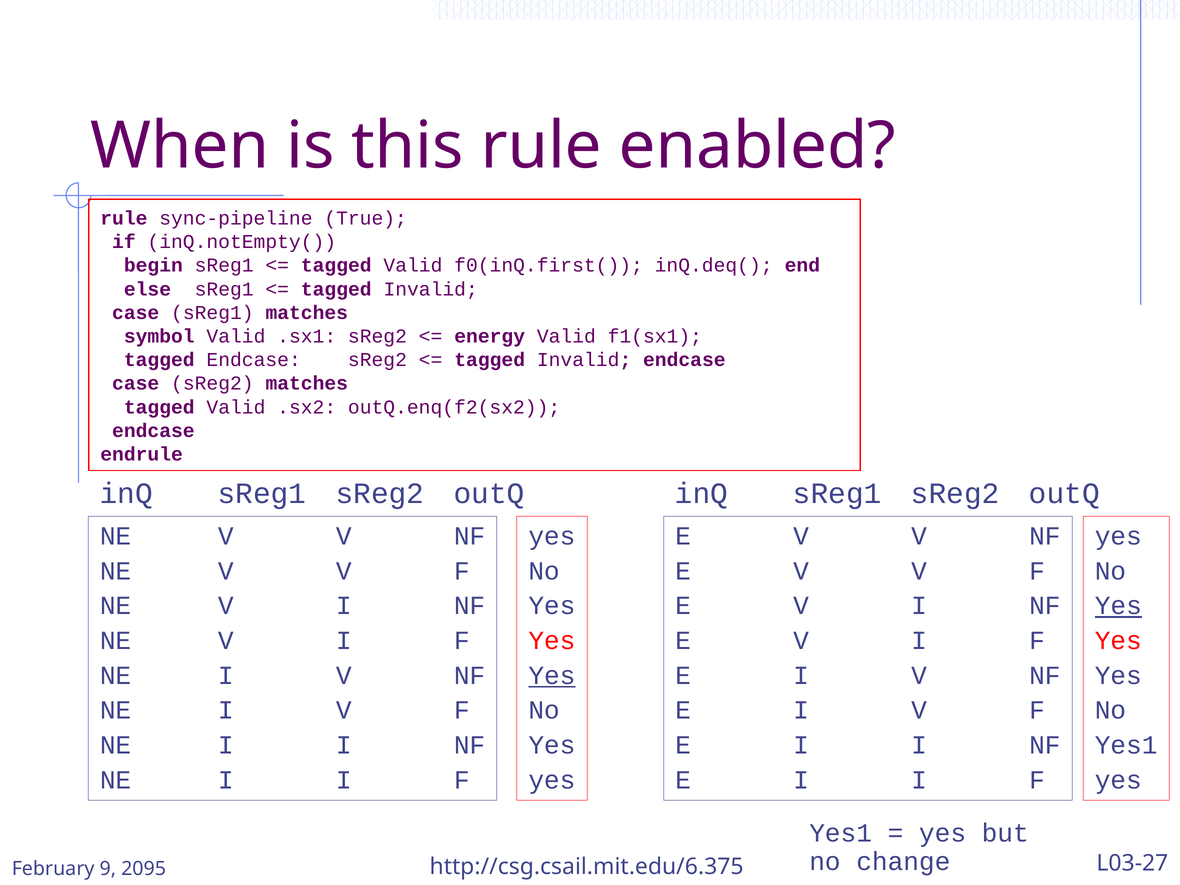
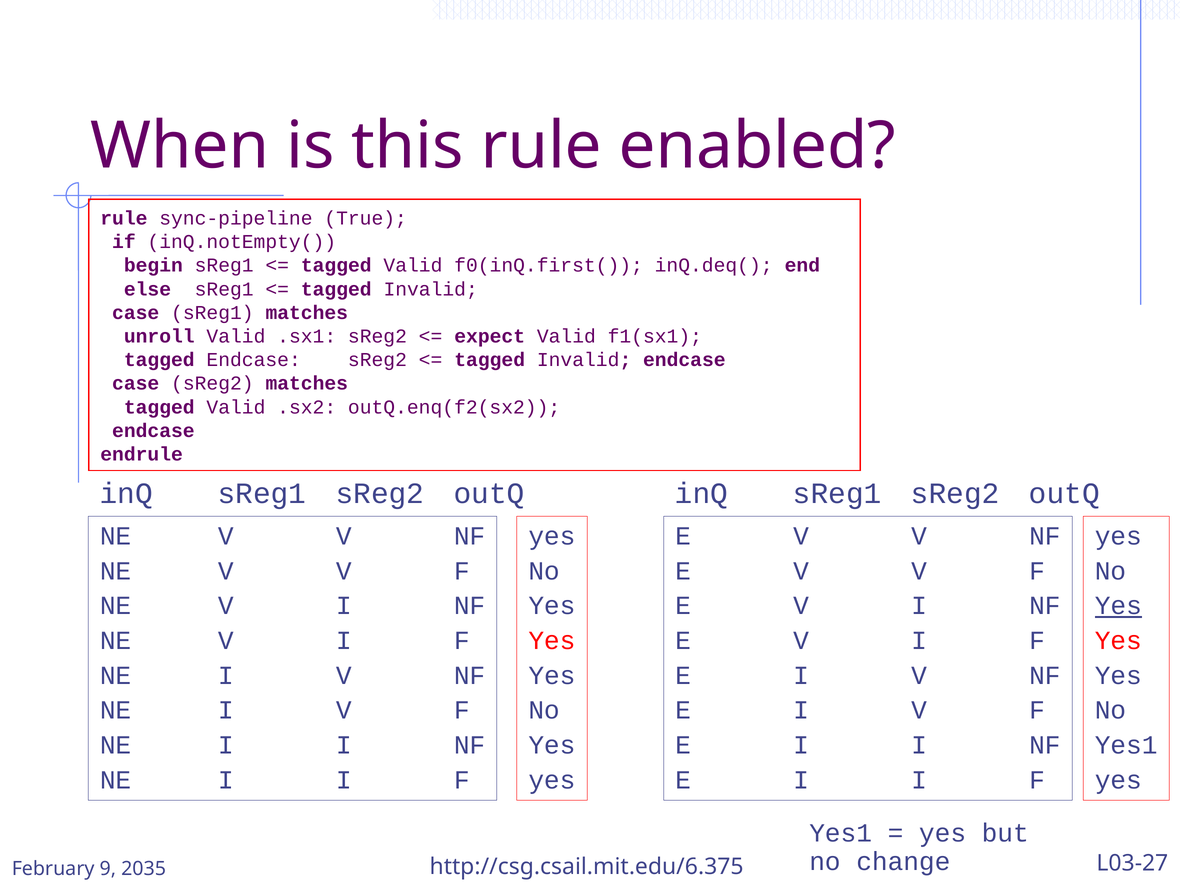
symbol: symbol -> unroll (159, 336)
energy: energy -> expect (490, 336)
Yes underline: present -> none (552, 675)
2095: 2095 -> 2035 (144, 869)
